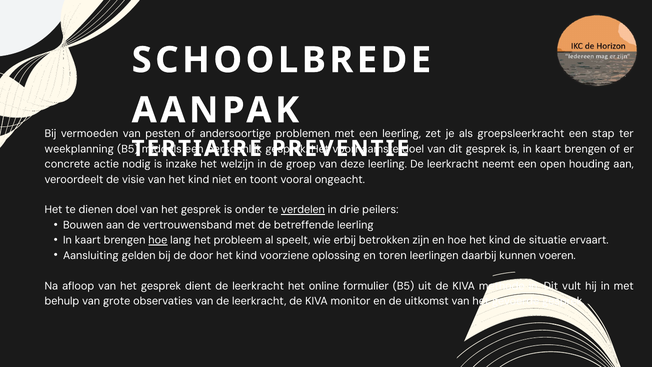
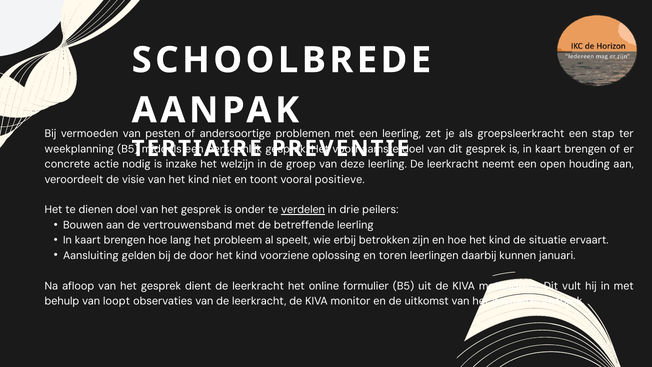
ongeacht: ongeacht -> positieve (340, 179)
hoe underline: present -> none (158, 240)
voeren: voeren -> januari (557, 255)
grote: grote -> loopt (117, 301)
